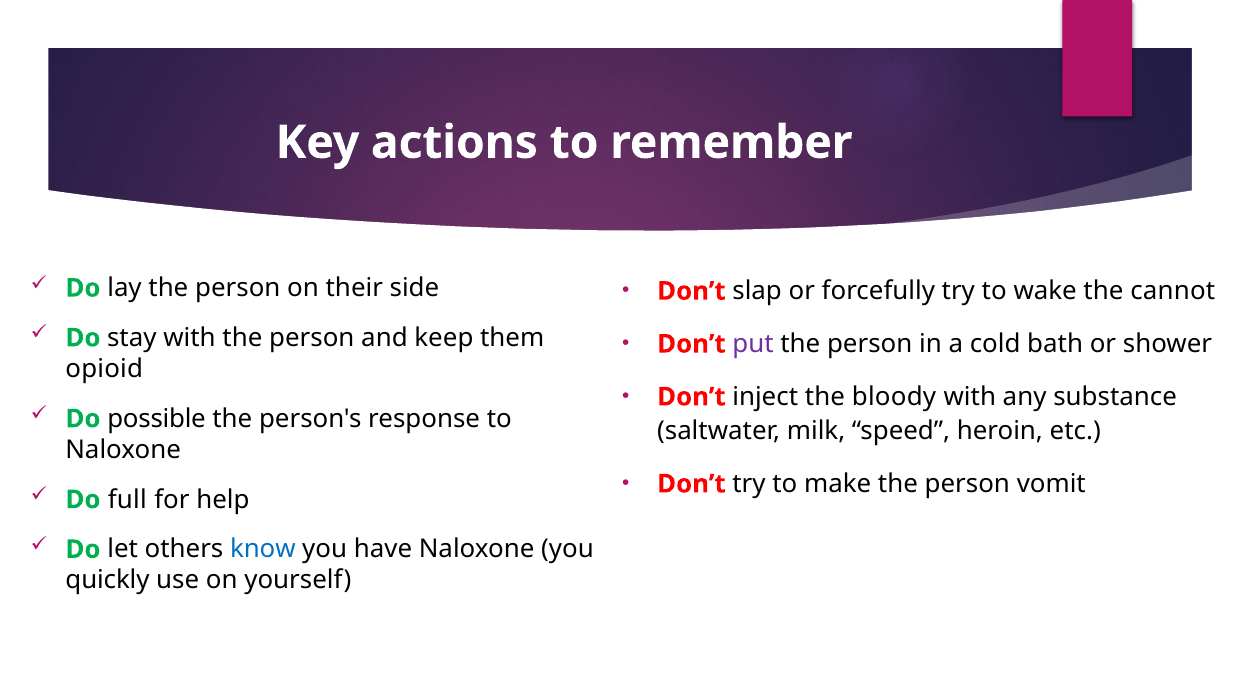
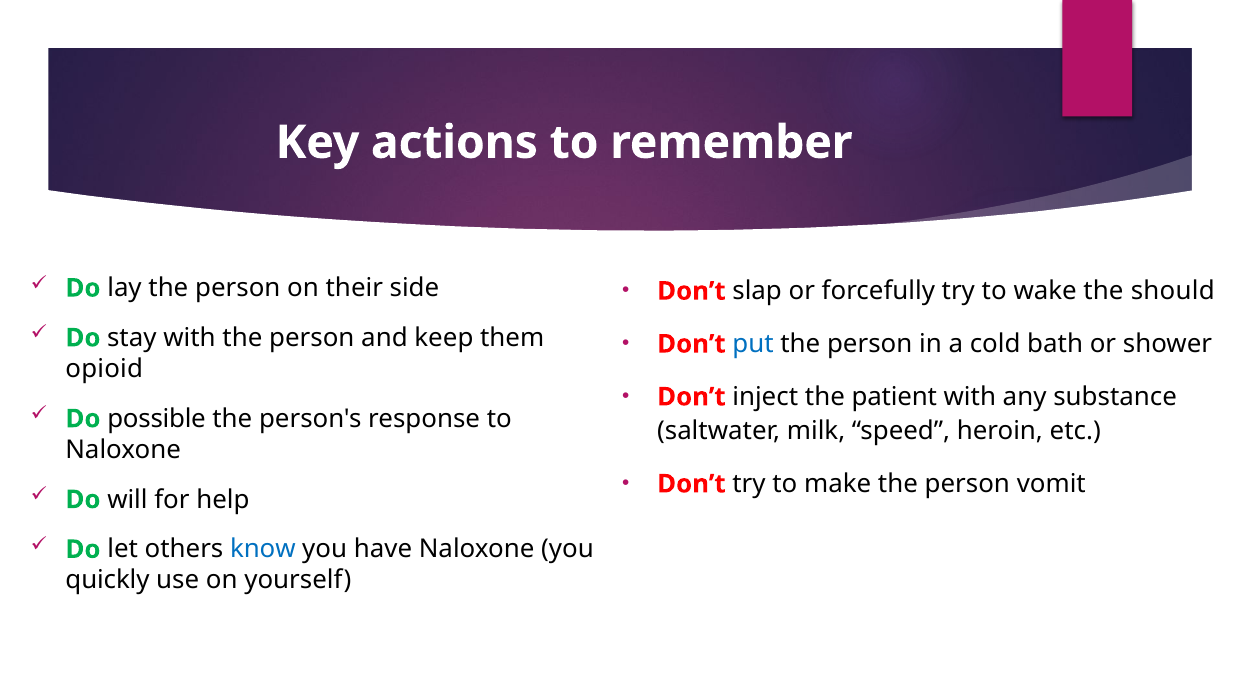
cannot: cannot -> should (1173, 291)
put colour: purple -> blue (753, 344)
bloody: bloody -> patient (894, 397)
full: full -> will (127, 500)
